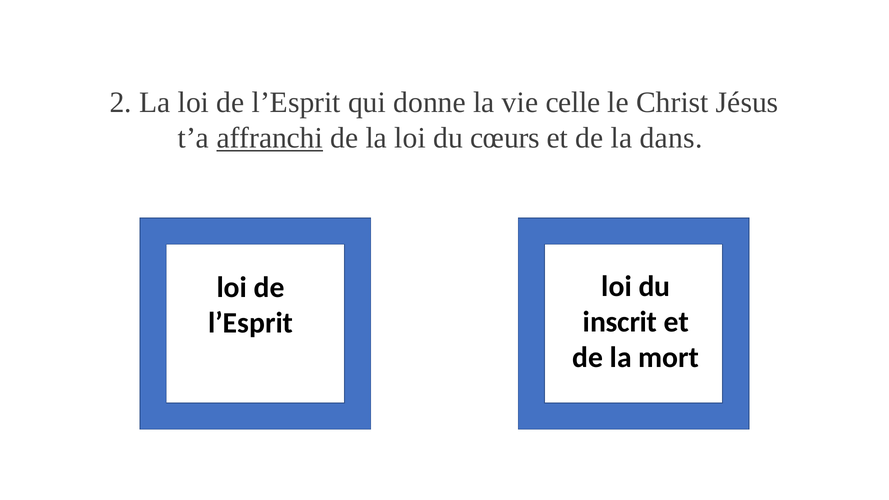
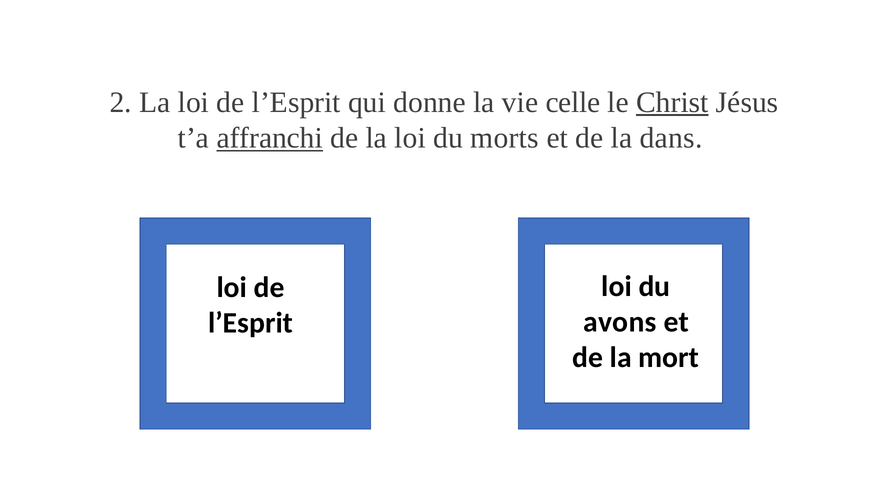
Christ underline: none -> present (672, 102)
cœurs: cœurs -> morts (505, 138)
inscrit: inscrit -> avons (620, 322)
